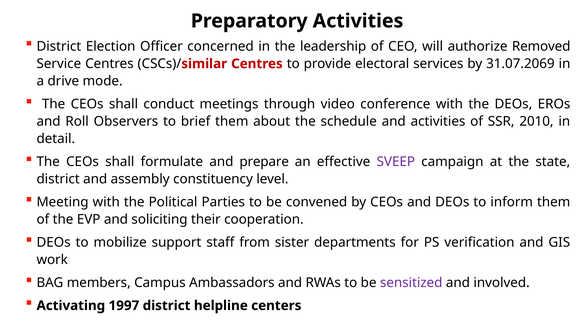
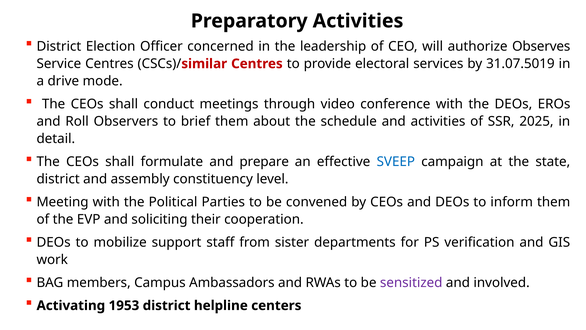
Removed: Removed -> Observes (541, 46)
31.07.2069: 31.07.2069 -> 31.07.5019 (520, 64)
2010: 2010 -> 2025 (536, 121)
SVEEP colour: purple -> blue (396, 162)
1997: 1997 -> 1953 (124, 305)
